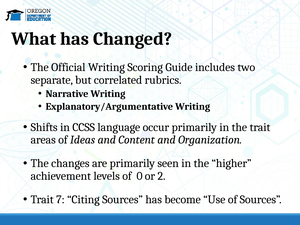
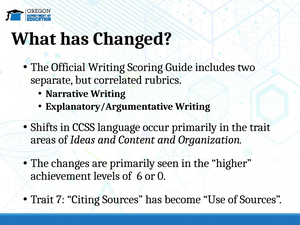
0: 0 -> 6 (139, 176)
2: 2 -> 0 (162, 176)
